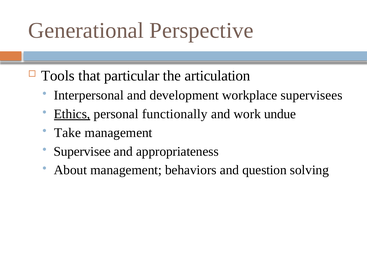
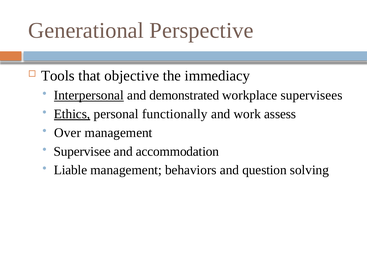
particular: particular -> objective (132, 76)
articulation: articulation -> immediacy (217, 76)
Interpersonal underline: none -> present (89, 95)
development: development -> demonstrated (184, 95)
undue: undue -> assess (280, 114)
Take: Take -> Over (68, 133)
appropriateness: appropriateness -> accommodation (177, 152)
About: About -> Liable (71, 170)
